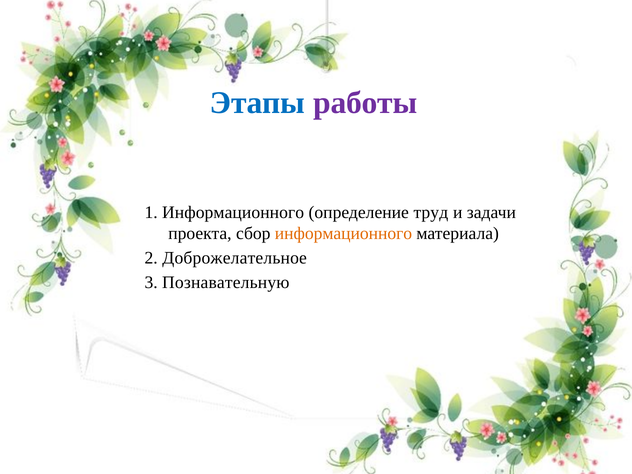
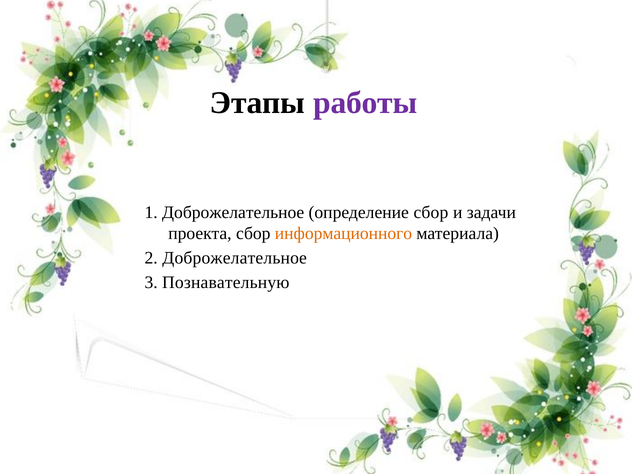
Этапы colour: blue -> black (257, 103)
1 Информационного: Информационного -> Доброжелательное (233, 212)
определение труд: труд -> сбор (431, 212)
